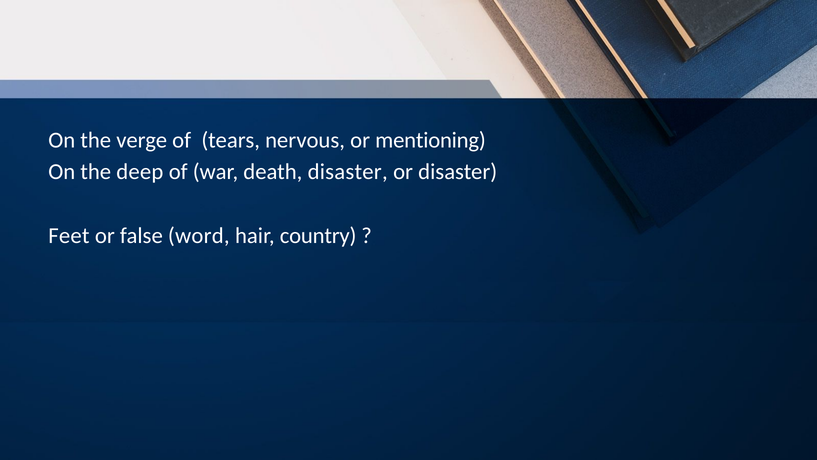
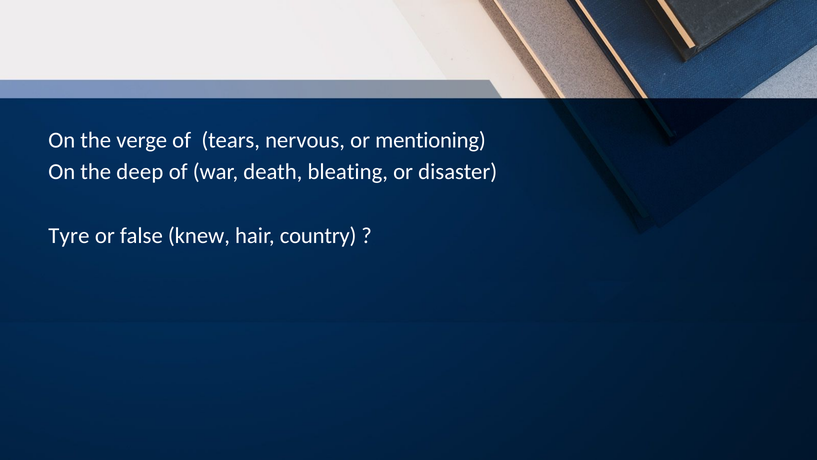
death disaster: disaster -> bleating (348, 172)
Feet: Feet -> Tyre (69, 235)
word: word -> knew (199, 235)
